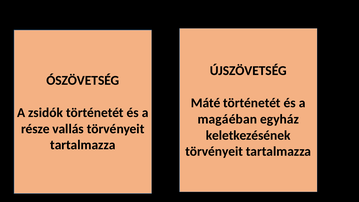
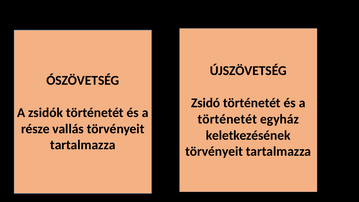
Máté: Máté -> Zsidó (206, 103)
magáéban: magáéban -> történetét (227, 119)
